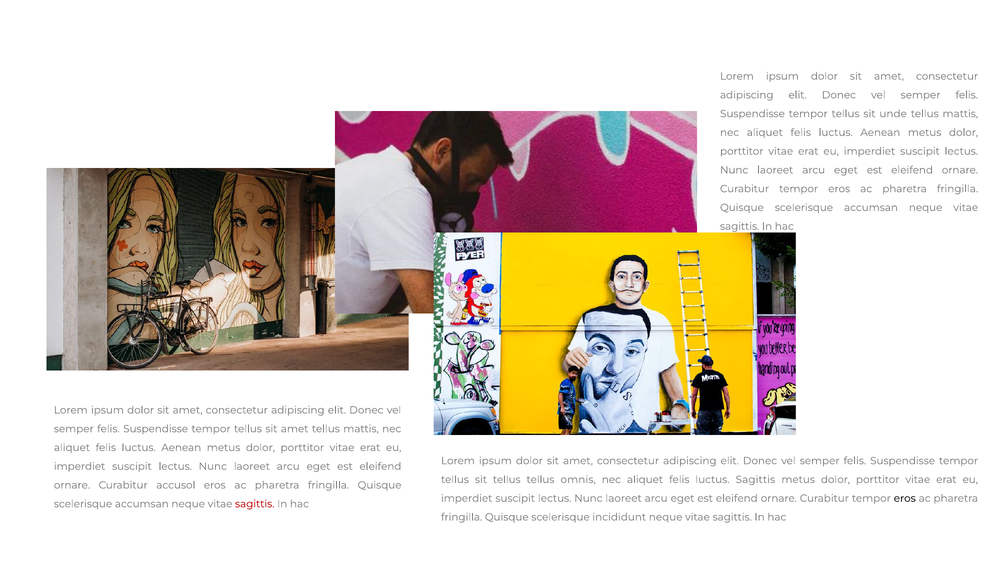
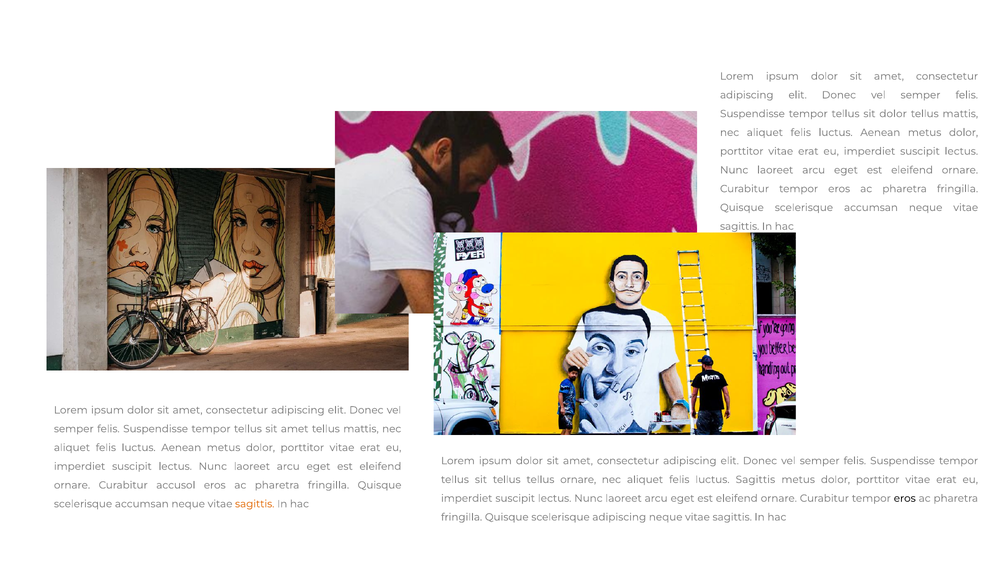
sit unde: unde -> dolor (893, 114)
tellus omnis: omnis -> ornare (578, 480)
sagittis colour: red -> orange (255, 504)
scelerisque incididunt: incididunt -> adipiscing (619, 517)
